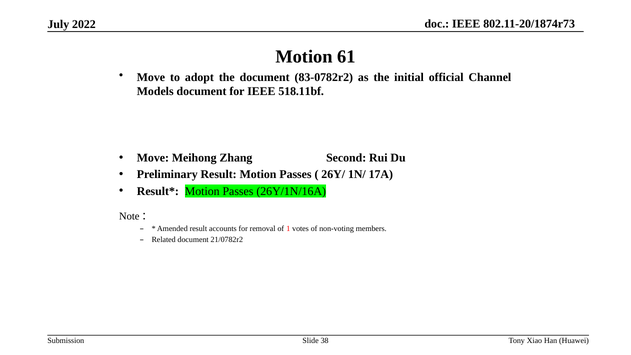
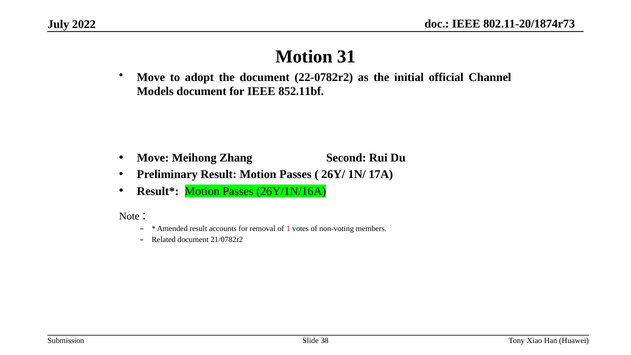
61: 61 -> 31 (346, 56)
83-0782r2: 83-0782r2 -> 22-0782r2 (324, 77)
518.11bf: 518.11bf -> 852.11bf (301, 92)
